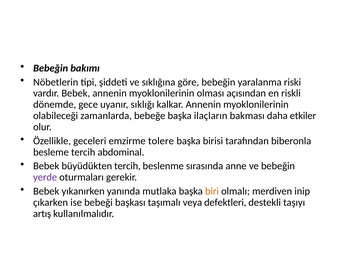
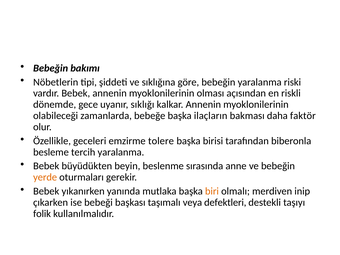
etkiler: etkiler -> faktör (303, 116)
tercih abdominal: abdominal -> yaralanma (121, 152)
büyüdükten tercih: tercih -> beyin (127, 166)
yerde colour: purple -> orange (45, 177)
artış: artış -> folik (42, 214)
